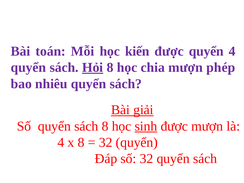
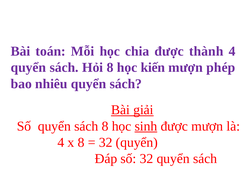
kiến: kiến -> chia (137, 51)
được quyển: quyển -> thành (206, 51)
Hỏi underline: present -> none (93, 67)
chia: chia -> kiến (153, 67)
